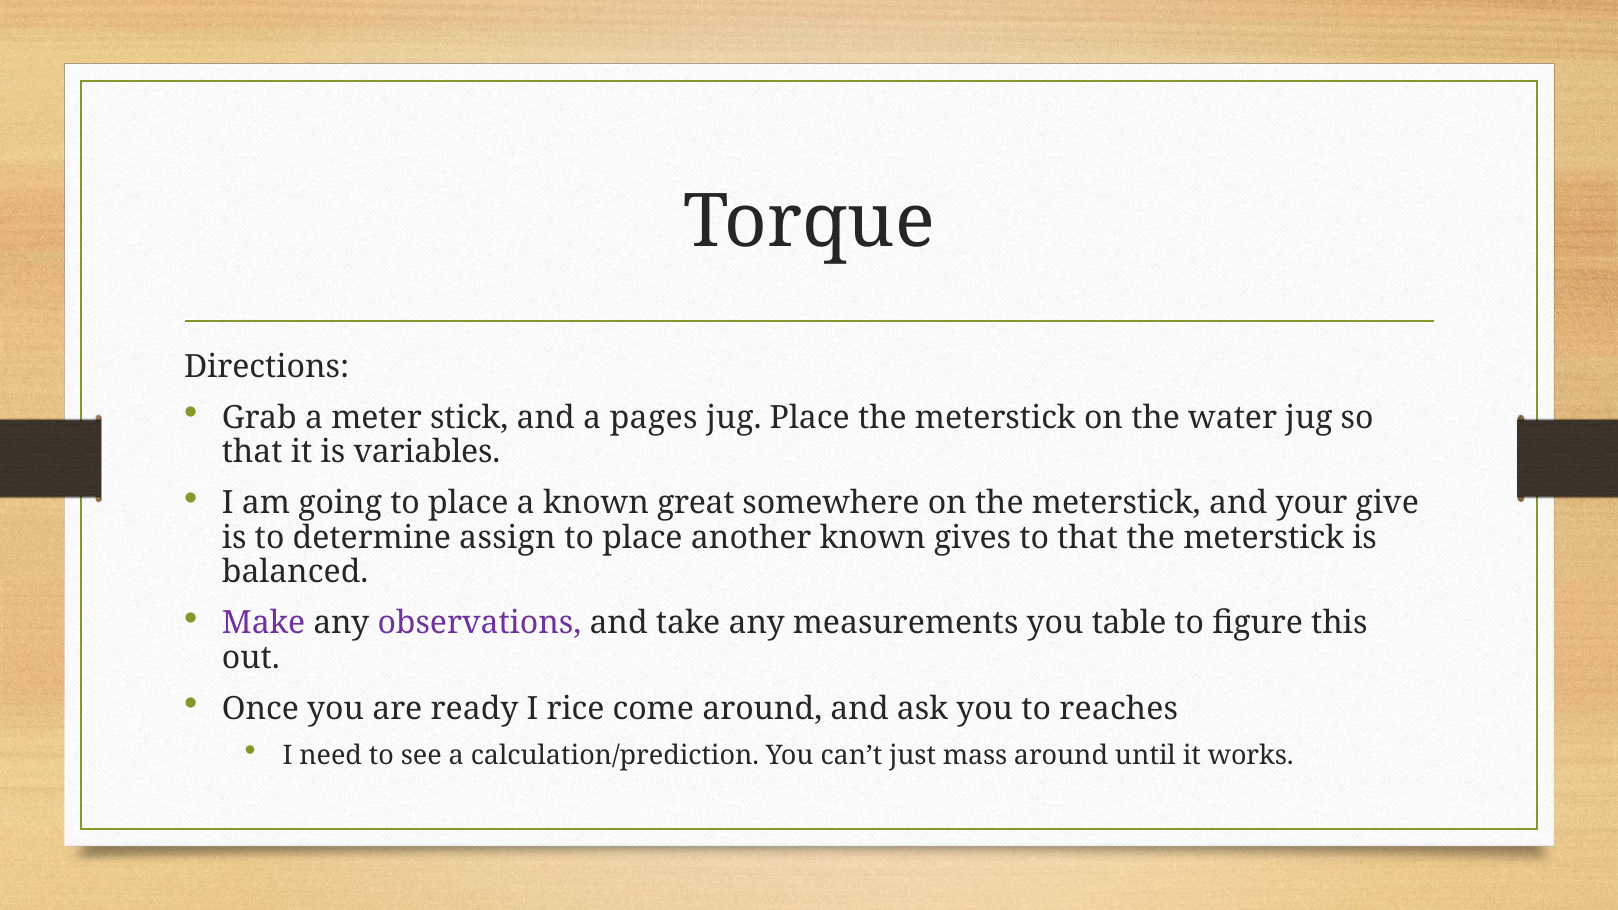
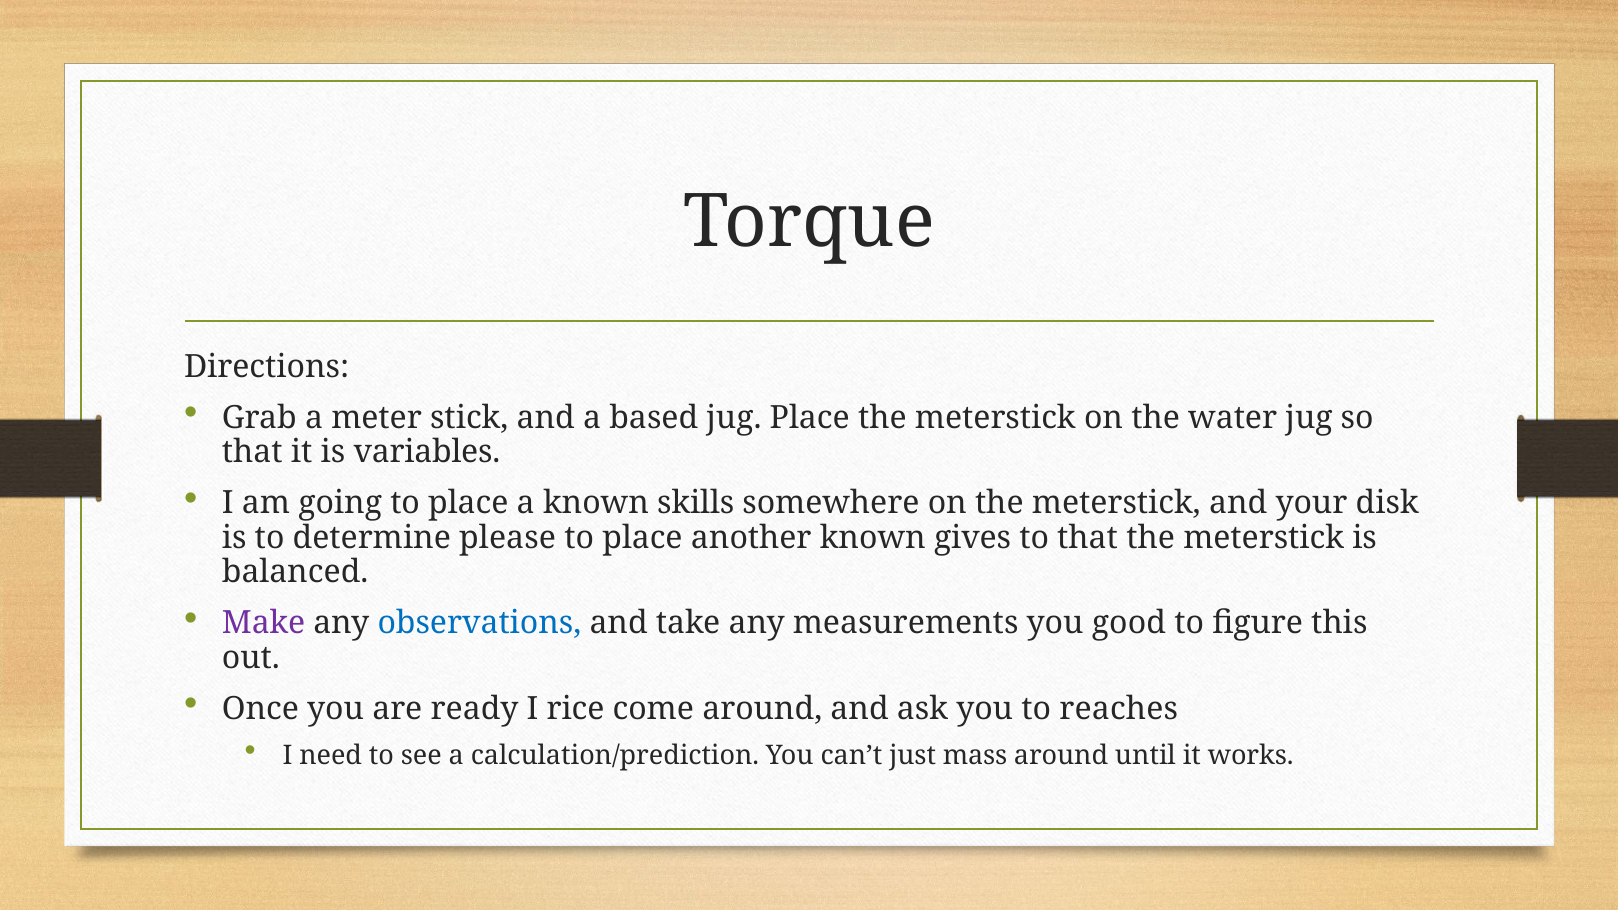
pages: pages -> based (654, 418)
great: great -> skills (696, 503)
give: give -> disk (1387, 503)
assign: assign -> please (508, 538)
observations colour: purple -> blue (479, 623)
table: table -> good (1129, 623)
